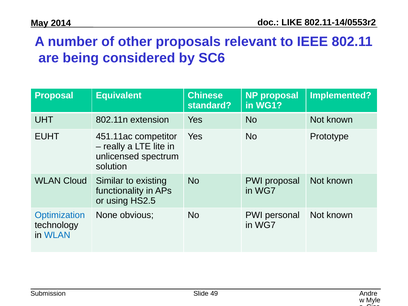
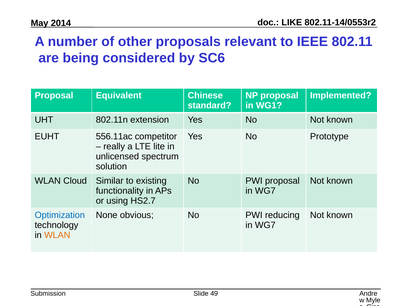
451.11ac: 451.11ac -> 556.11ac (114, 136)
HS2.5: HS2.5 -> HS2.7 (143, 201)
personal: personal -> reducing (282, 215)
WLAN colour: blue -> orange (57, 235)
